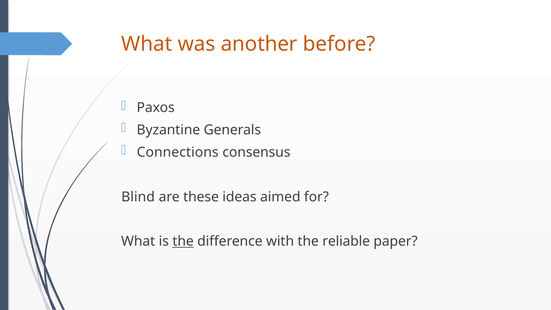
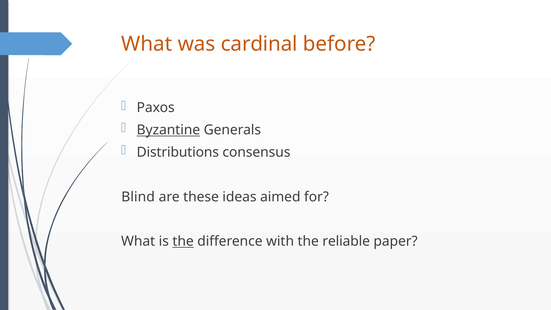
another: another -> cardinal (259, 44)
Byzantine underline: none -> present (168, 130)
Connections: Connections -> Distributions (178, 152)
